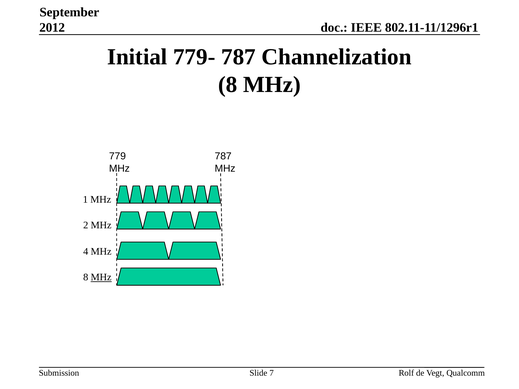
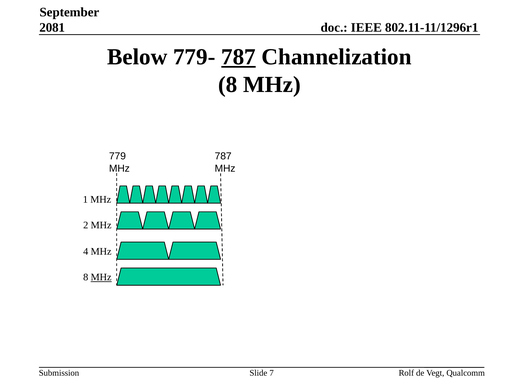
2012: 2012 -> 2081 (52, 28)
Initial: Initial -> Below (137, 57)
787 underline: none -> present (239, 57)
